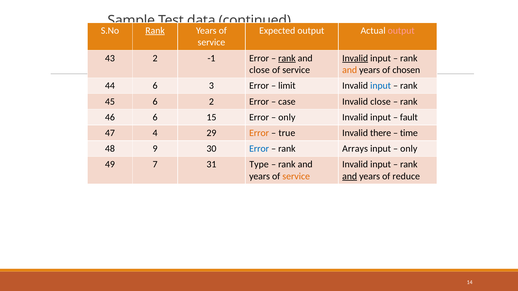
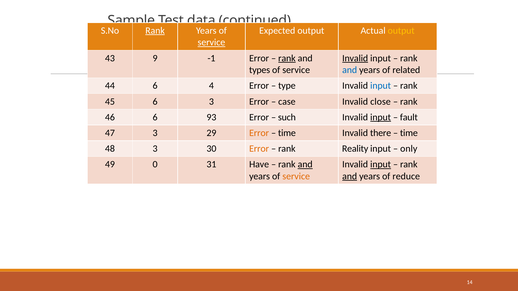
output colour: pink -> yellow (401, 31)
service underline: none -> present (211, 43)
43 2: 2 -> 9 (155, 58)
close: close -> types (260, 70)
and colour: orange -> blue (350, 70)
chosen: chosen -> related (406, 70)
3: 3 -> 4 (211, 86)
limit: limit -> type (287, 86)
6 2: 2 -> 3 (211, 102)
15: 15 -> 93 (211, 117)
only: only -> such (287, 117)
input underline: none -> present (381, 117)
47 4: 4 -> 3 (155, 133)
true: true -> time (287, 133)
48 9: 9 -> 3 (155, 149)
Error colour: blue -> orange (259, 149)
Arrays: Arrays -> Reality (355, 149)
7: 7 -> 0 (155, 165)
Type: Type -> Have (259, 165)
and underline: none -> present (305, 165)
input underline: none -> present (381, 165)
